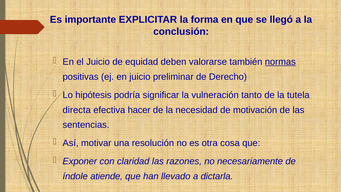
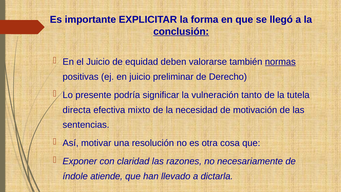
conclusión underline: none -> present (181, 31)
hipótesis: hipótesis -> presente (93, 95)
hacer: hacer -> mixto (139, 110)
